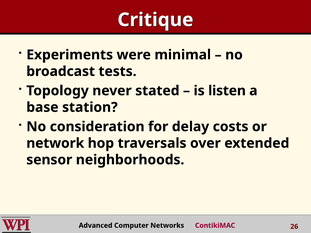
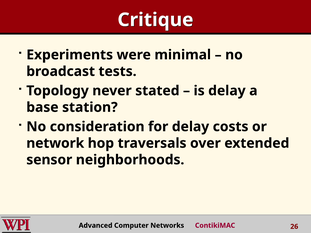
is listen: listen -> delay (227, 91)
